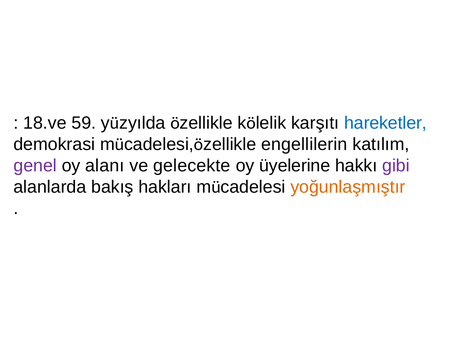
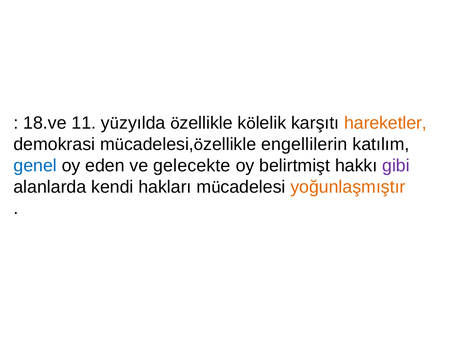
59: 59 -> 11 (84, 123)
hareketler colour: blue -> orange (386, 123)
genel colour: purple -> blue (35, 166)
alanı: alanı -> eden (105, 166)
üyelerine: üyelerine -> belirtmişt (295, 166)
bakış: bakış -> kendi (112, 187)
